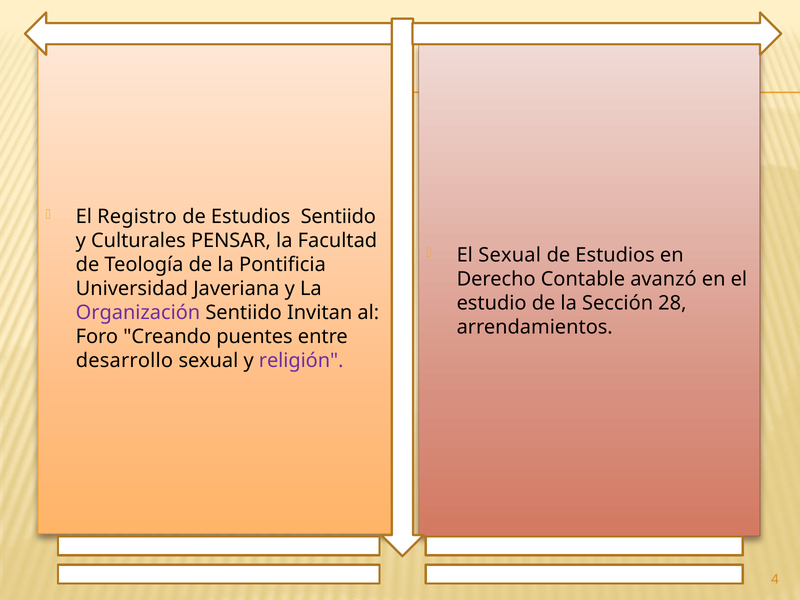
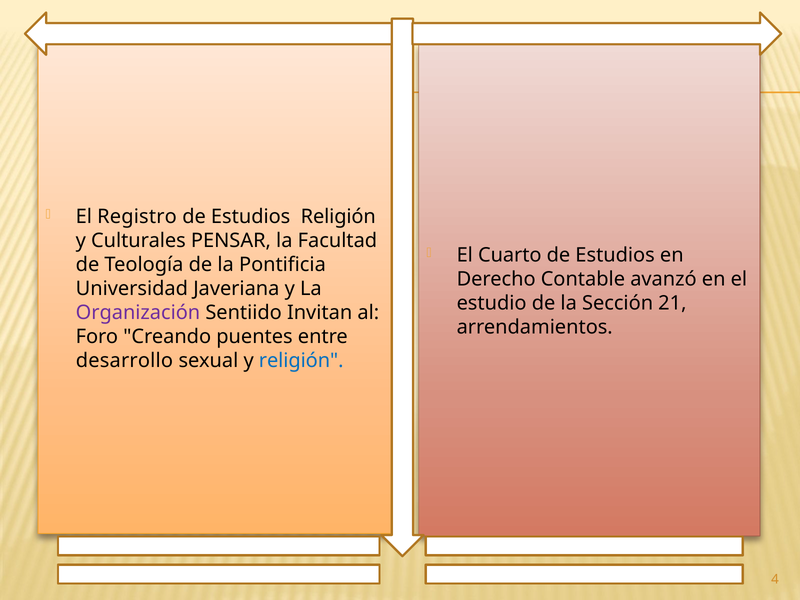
Estudios Sentiido: Sentiido -> Religión (338, 217)
El Sexual: Sexual -> Cuarto (510, 255)
28: 28 -> 21 (672, 303)
religión colour: purple -> blue (301, 361)
